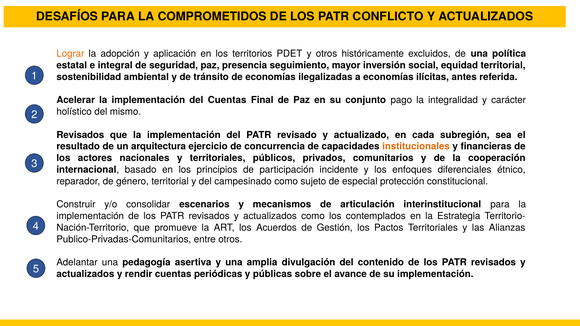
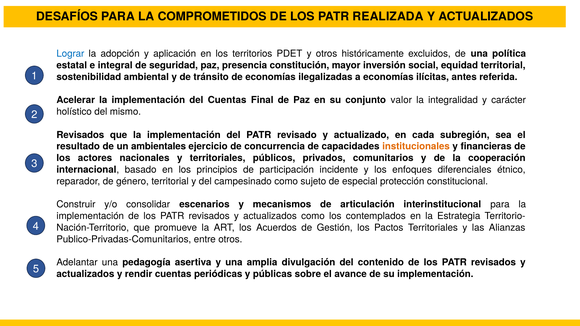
CONFLICTO: CONFLICTO -> REALIZADA (388, 17)
Lograr colour: orange -> blue (70, 54)
seguimiento: seguimiento -> constitución (299, 65)
pago: pago -> valor (401, 100)
arquitectura: arquitectura -> ambientales (159, 147)
